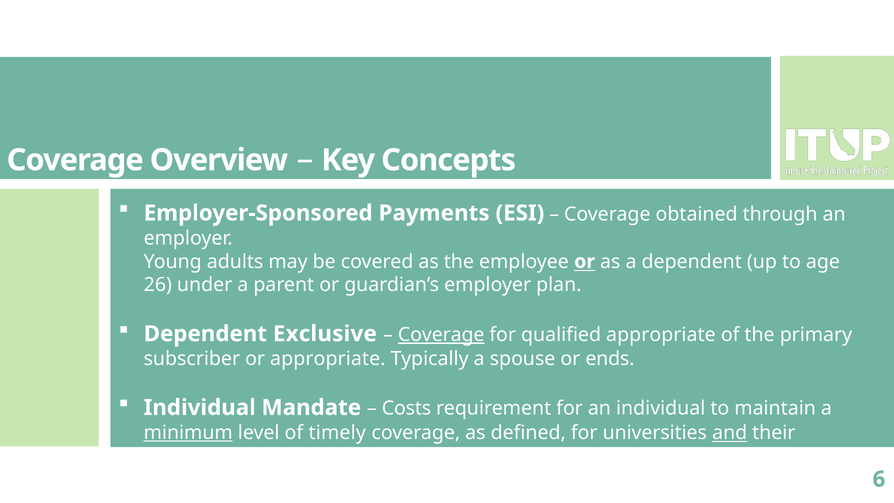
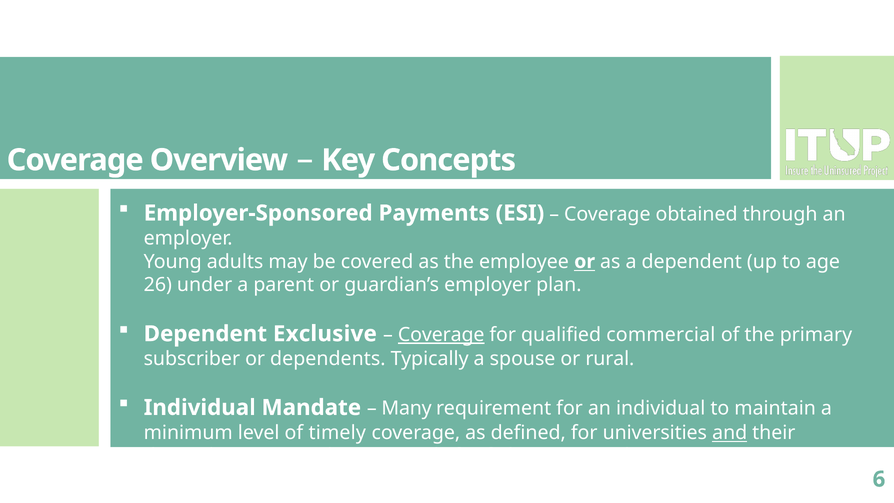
qualified appropriate: appropriate -> commercial (661, 335)
or appropriate: appropriate -> dependents (328, 359)
ends: ends -> rural (610, 359)
Costs: Costs -> Many (407, 408)
minimum underline: present -> none (188, 432)
